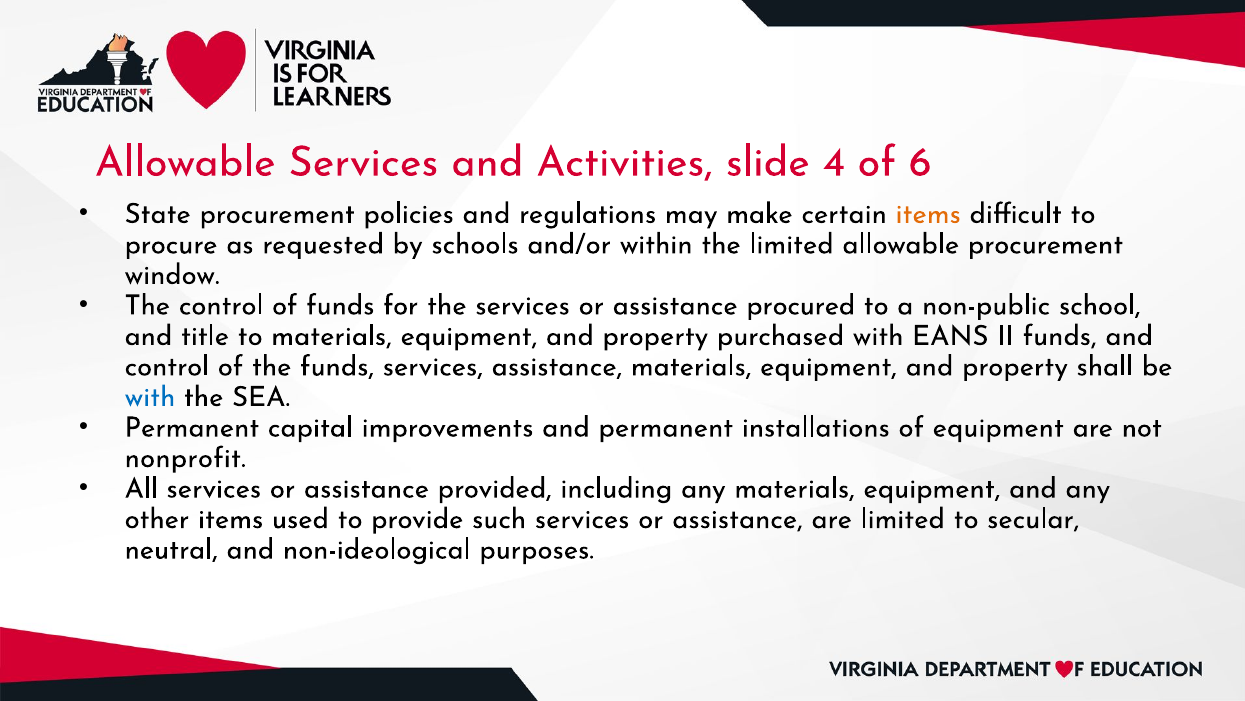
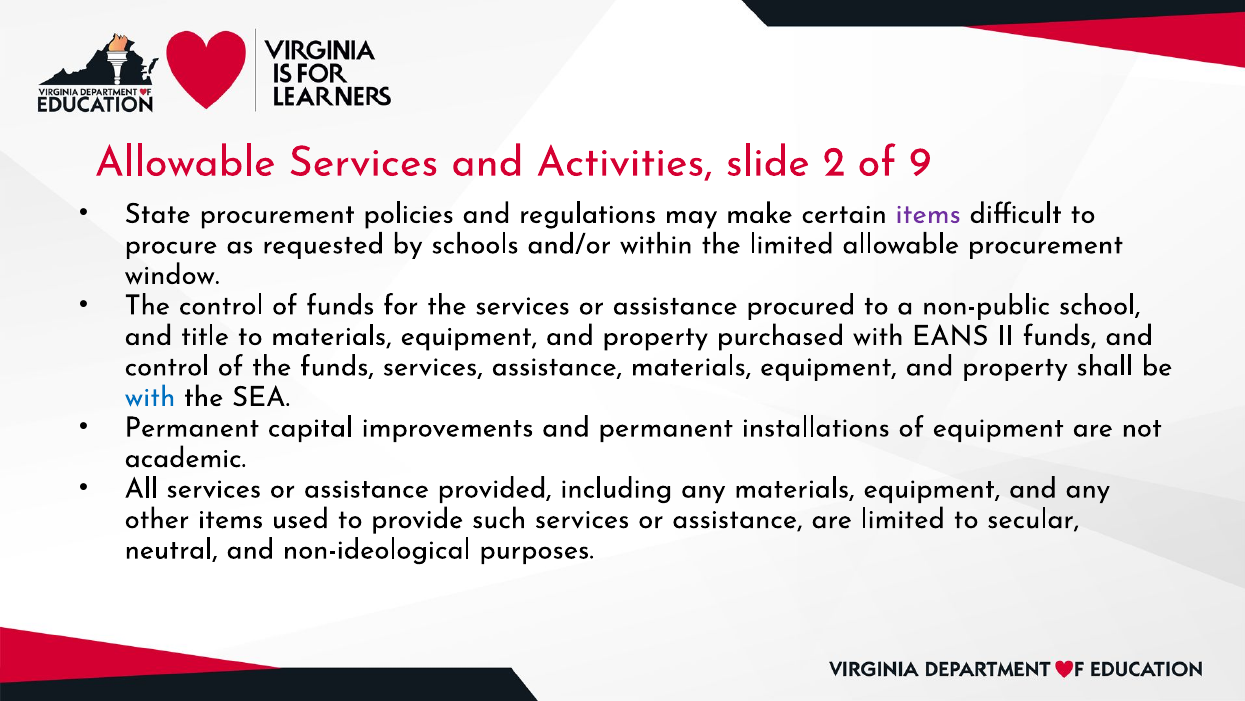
4: 4 -> 2 (834, 162)
6: 6 -> 9 (920, 162)
items colour: orange -> purple (928, 214)
nonprofit: nonprofit -> academic (185, 457)
